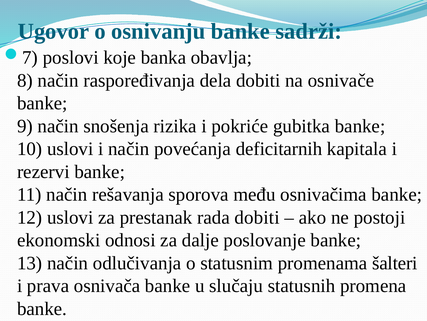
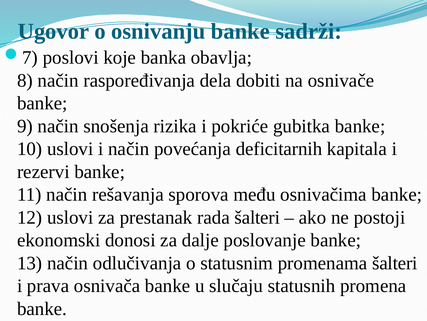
rada dobiti: dobiti -> šalteri (257, 217)
odnosi: odnosi -> donosi (130, 240)
